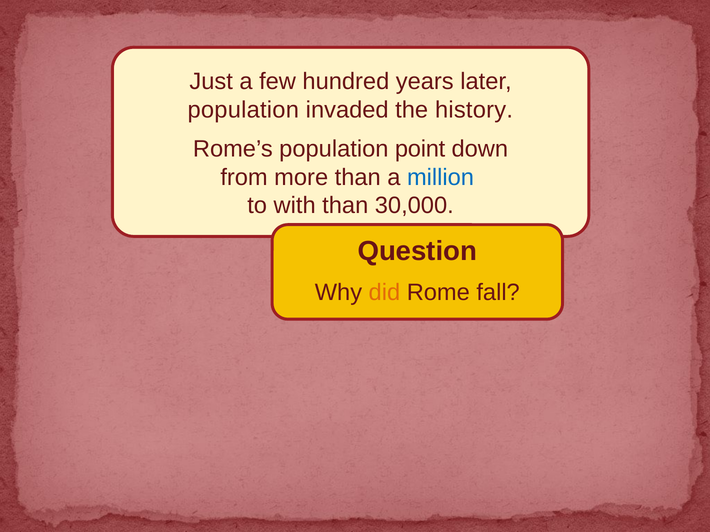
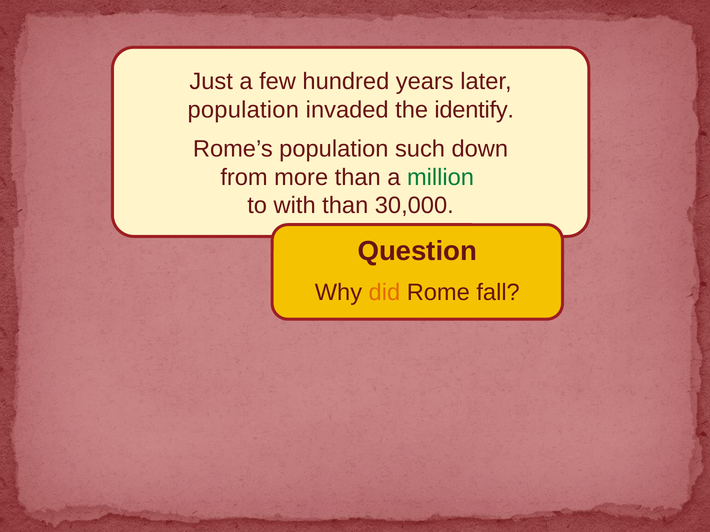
history: history -> identify (474, 110)
point: point -> such (420, 149)
million colour: blue -> green (441, 177)
